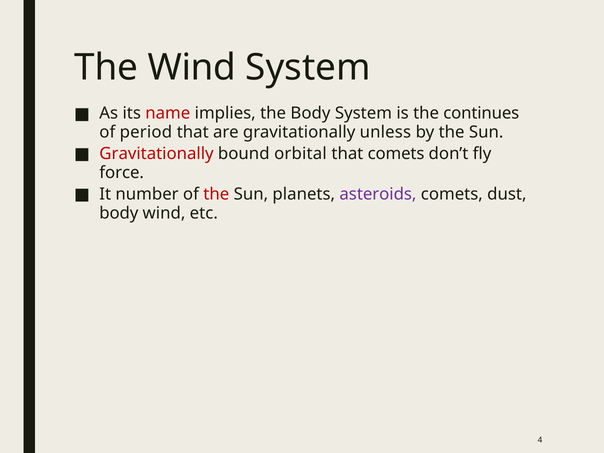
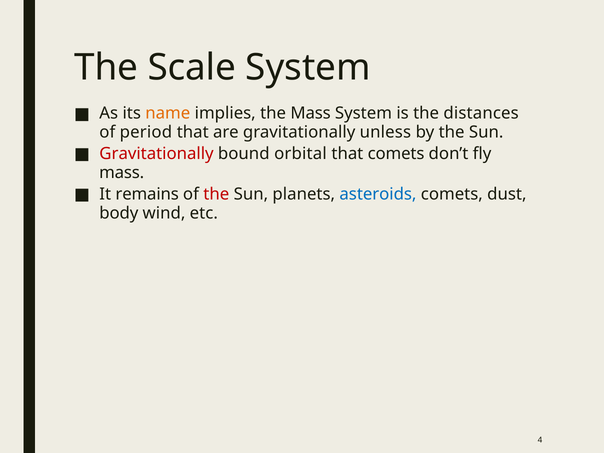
The Wind: Wind -> Scale (192, 68)
name colour: red -> orange (168, 113)
the Body: Body -> Mass (311, 113)
continues: continues -> distances (481, 113)
force: force -> mass (122, 173)
number: number -> remains (147, 194)
asteroids colour: purple -> blue (378, 194)
